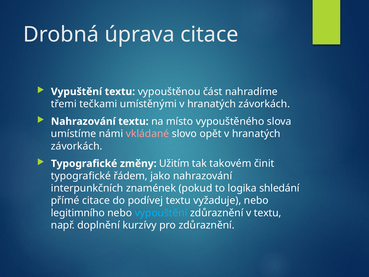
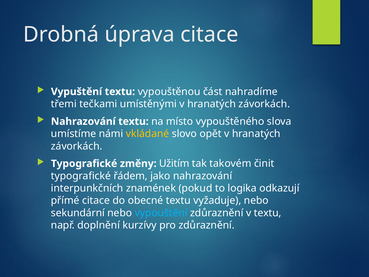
vkládané colour: pink -> yellow (148, 134)
shledání: shledání -> odkazují (279, 188)
podívej: podívej -> obecné (145, 200)
legitimního: legitimního -> sekundární (78, 213)
